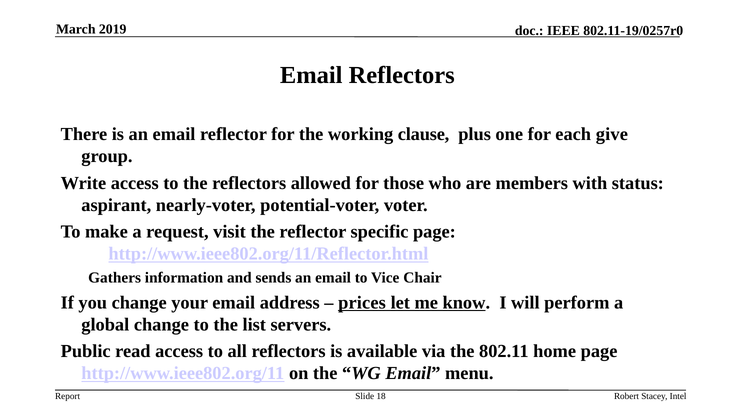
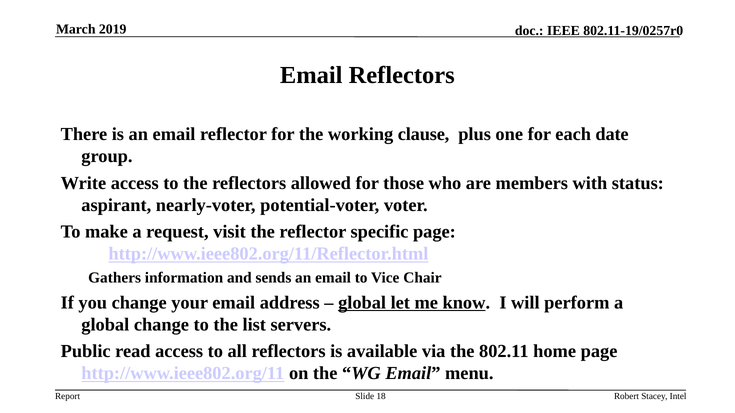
give: give -> date (612, 135)
prices: prices -> global (362, 303)
